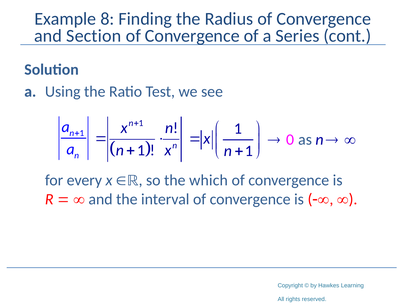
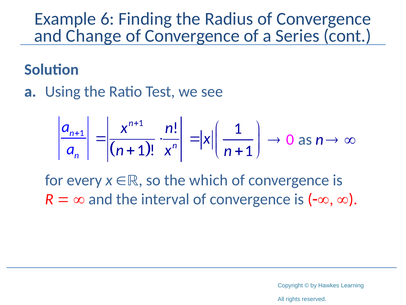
8: 8 -> 6 (107, 19)
Section: Section -> Change (94, 36)
